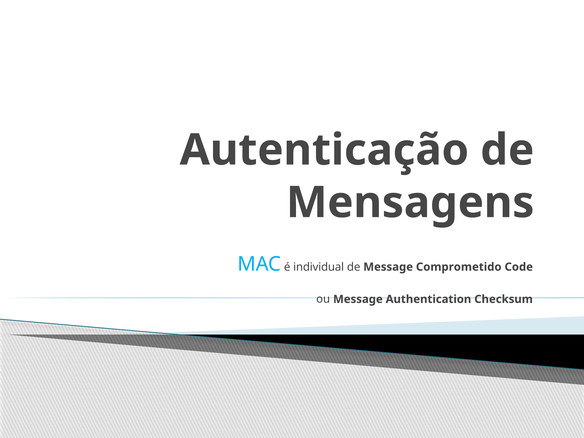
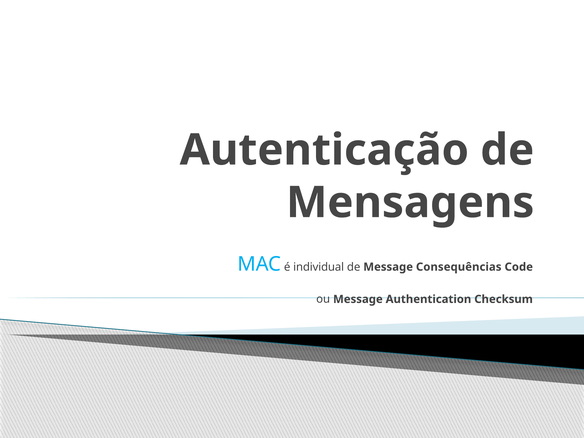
Comprometido: Comprometido -> Consequências (459, 267)
